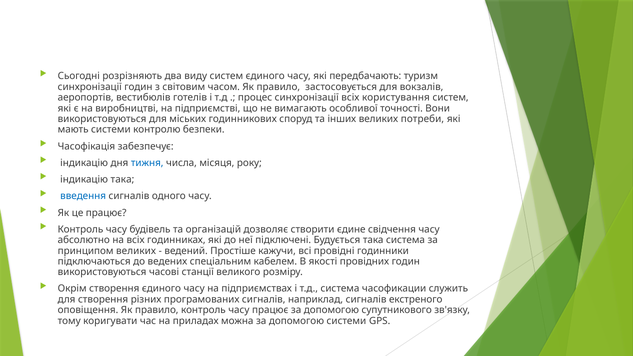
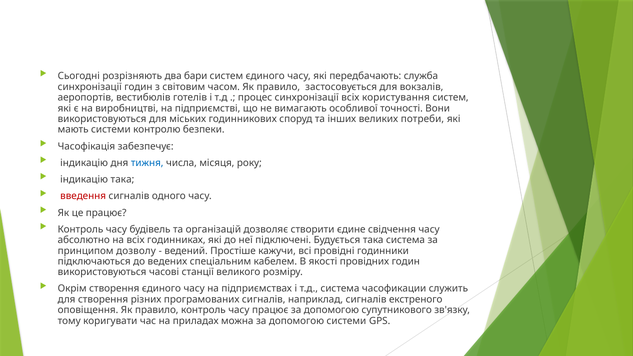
виду: виду -> бари (196, 76)
туризм: туризм -> служба (421, 76)
введення colour: blue -> red (83, 196)
принципом великих: великих -> дозволу (136, 251)
